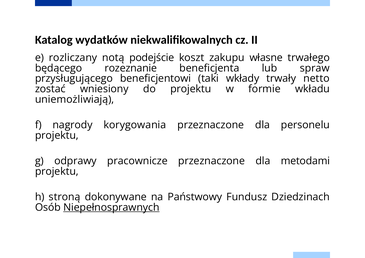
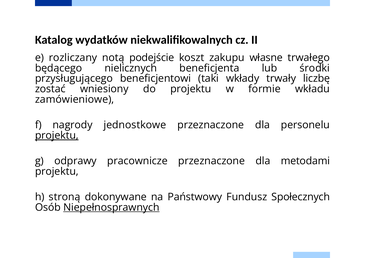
rozeznanie: rozeznanie -> nielicznych (131, 68)
spraw: spraw -> środki (315, 68)
netto: netto -> liczbę (317, 79)
uniemożliwiają: uniemożliwiają -> zamówieniowe (75, 99)
korygowania: korygowania -> jednostkowe (135, 125)
projektu underline: none -> present (57, 135)
Dziedzinach: Dziedzinach -> Społecznych (301, 197)
